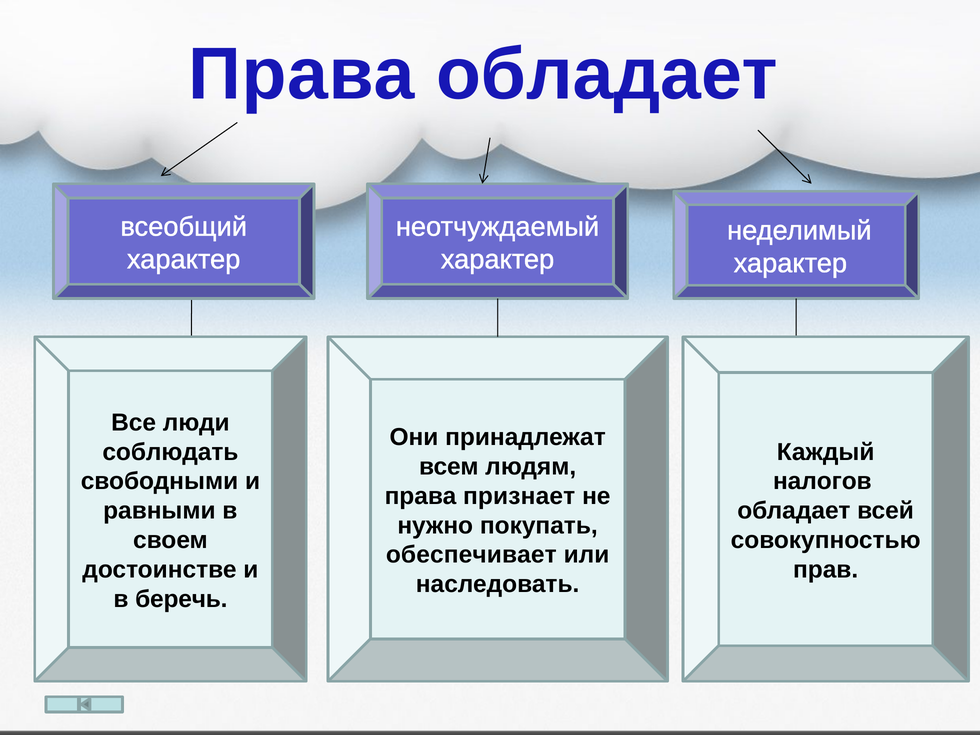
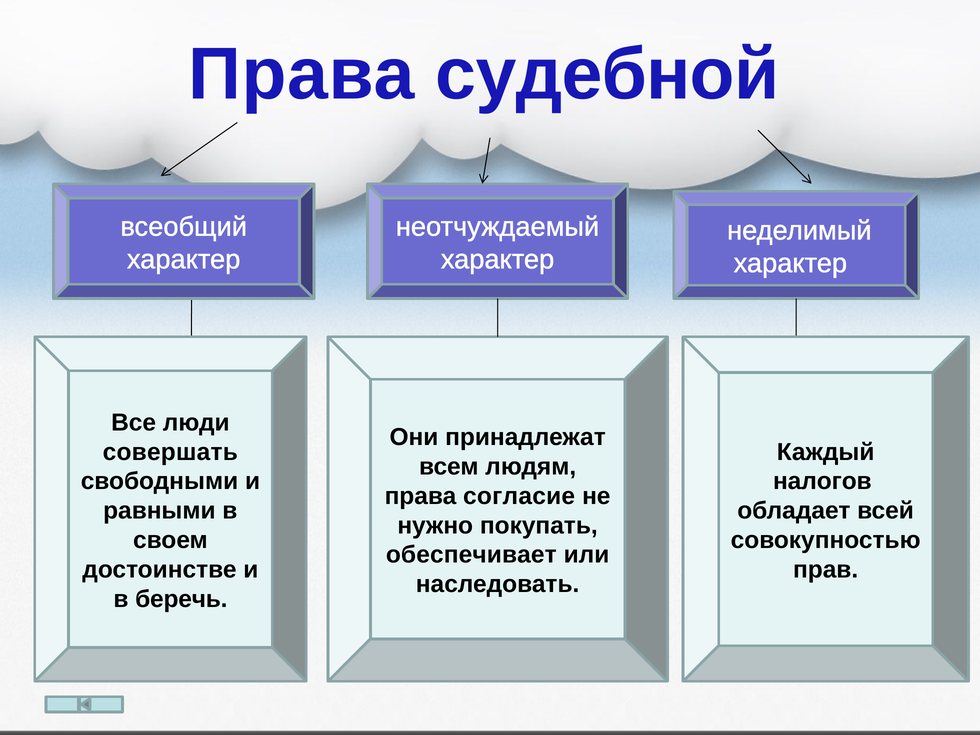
Права обладает: обладает -> судебной (607, 74)
соблюдать: соблюдать -> совершать (170, 452)
признает: признает -> согласие (519, 496)
